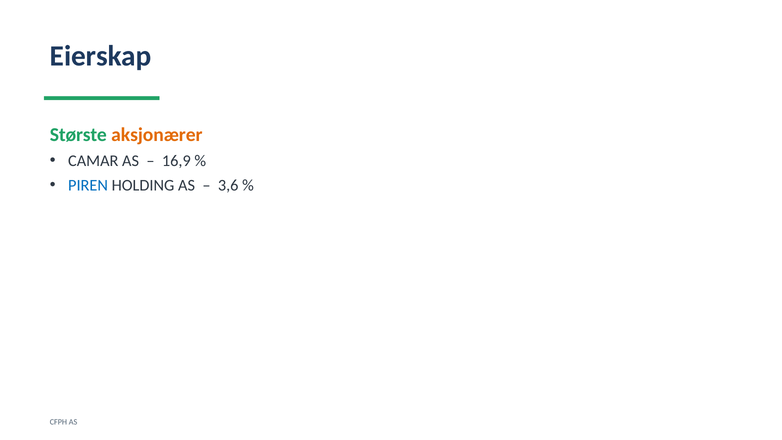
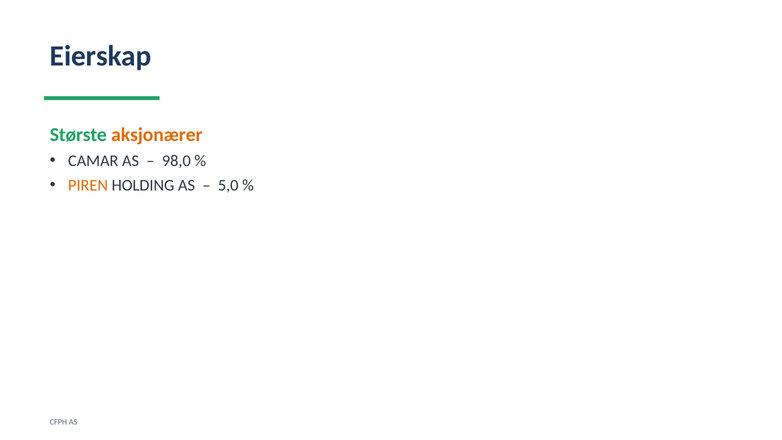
16,9: 16,9 -> 98,0 (176, 161)
PIREN colour: blue -> orange (88, 185)
3,6: 3,6 -> 5,0 (228, 185)
